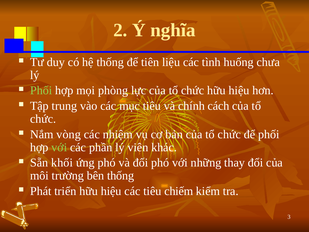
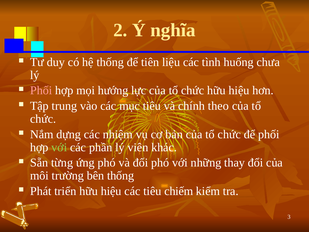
Phối colour: light green -> pink (41, 90)
phòng: phòng -> hướng (113, 90)
cách: cách -> theo (218, 106)
vòng: vòng -> dựng (69, 134)
khối: khối -> từng (62, 163)
